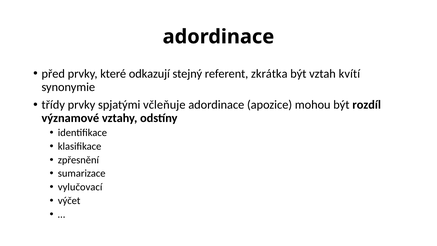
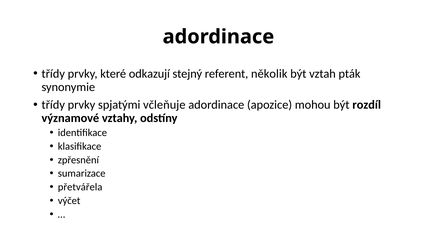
před: před -> třídy (53, 74)
zkrátka: zkrátka -> několik (269, 74)
kvítí: kvítí -> pták (349, 74)
vylučovací: vylučovací -> přetvářela (80, 187)
